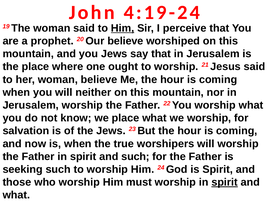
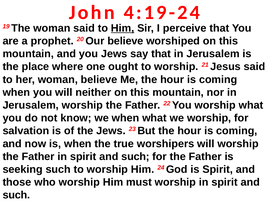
we place: place -> when (126, 118)
spirit underline: present -> none (225, 183)
what: what -> such (16, 196)
